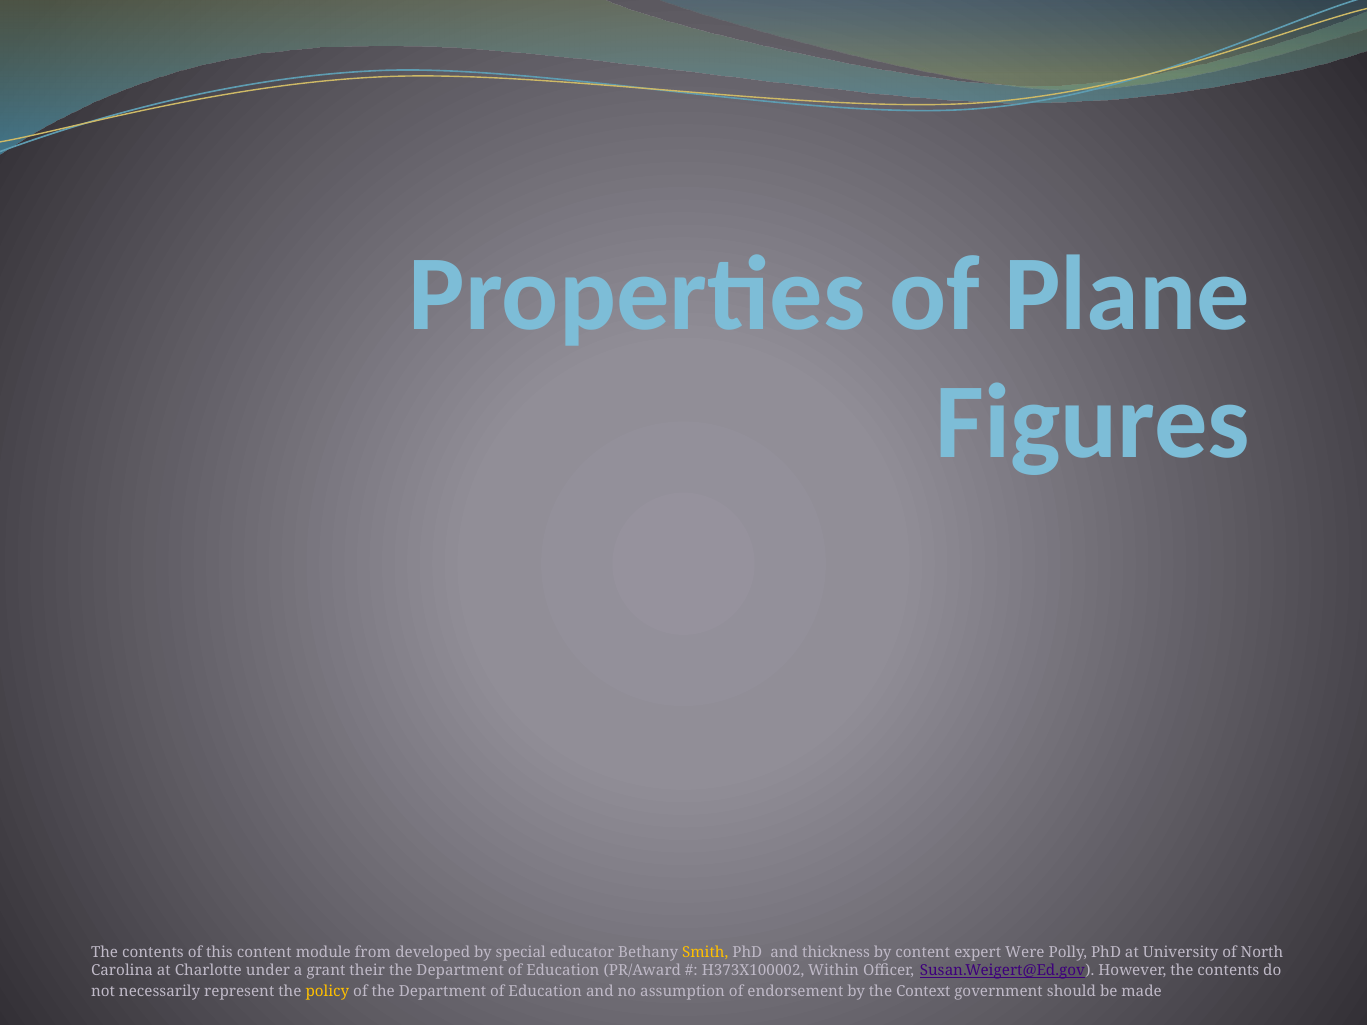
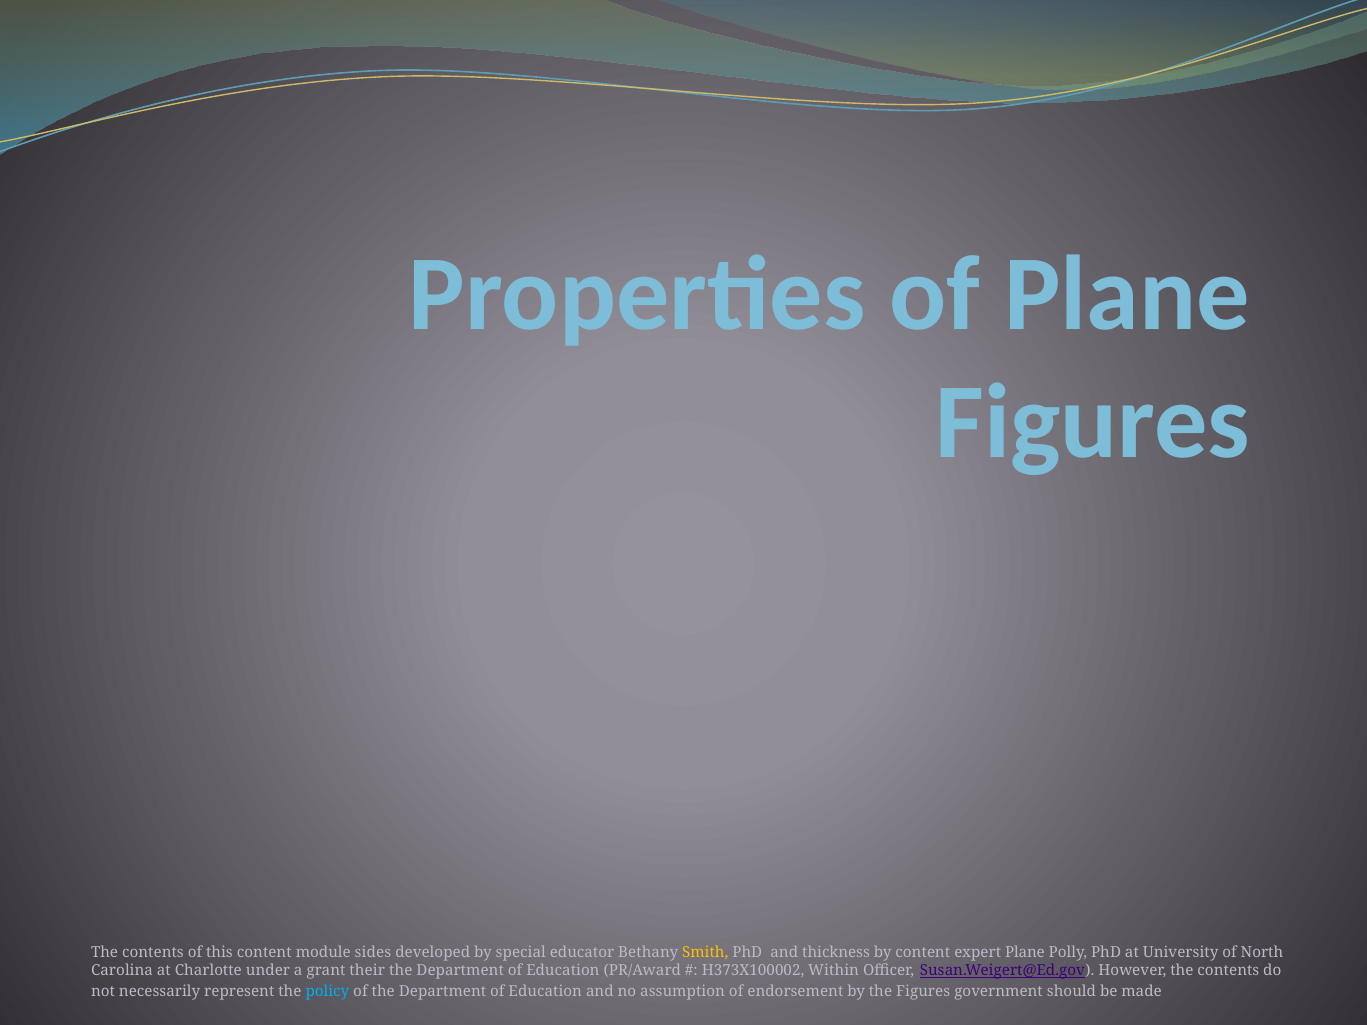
from: from -> sides (373, 953)
expert Were: Were -> Plane (1025, 953)
policy colour: yellow -> light blue (327, 992)
the Context: Context -> Figures (923, 992)
